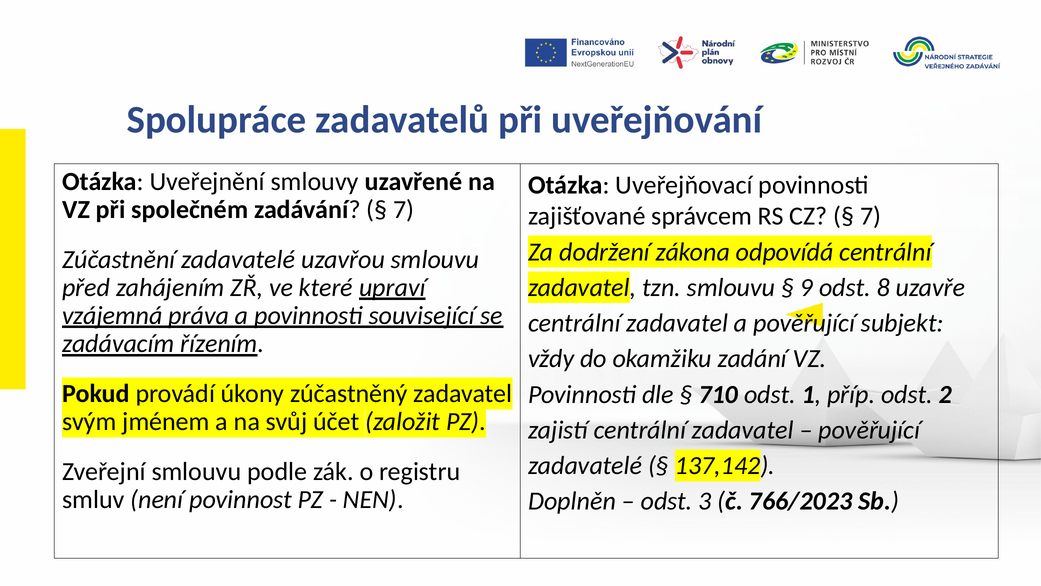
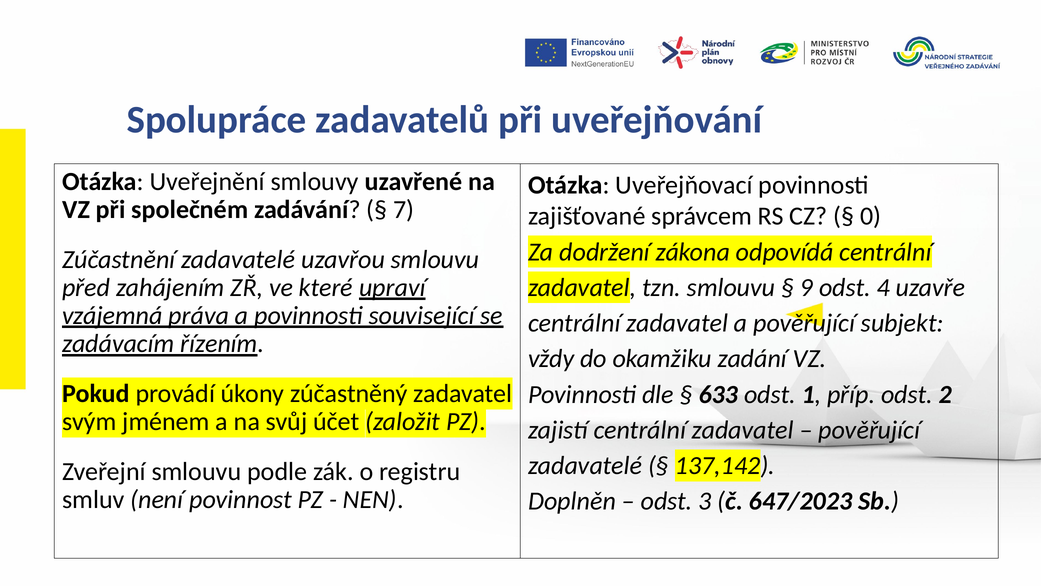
7: 7 -> 0 (871, 216)
8: 8 -> 4 (883, 287)
710: 710 -> 633 (718, 394)
766/2023: 766/2023 -> 647/2023 (801, 501)
